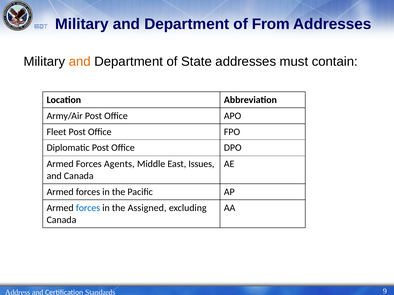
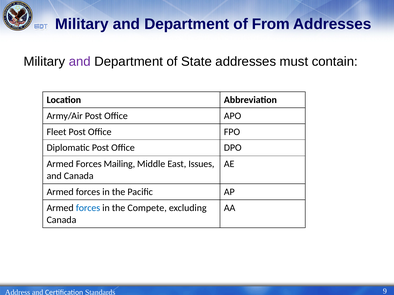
and colour: orange -> purple (80, 62)
Agents: Agents -> Mailing (119, 164)
Assigned: Assigned -> Compete (147, 208)
